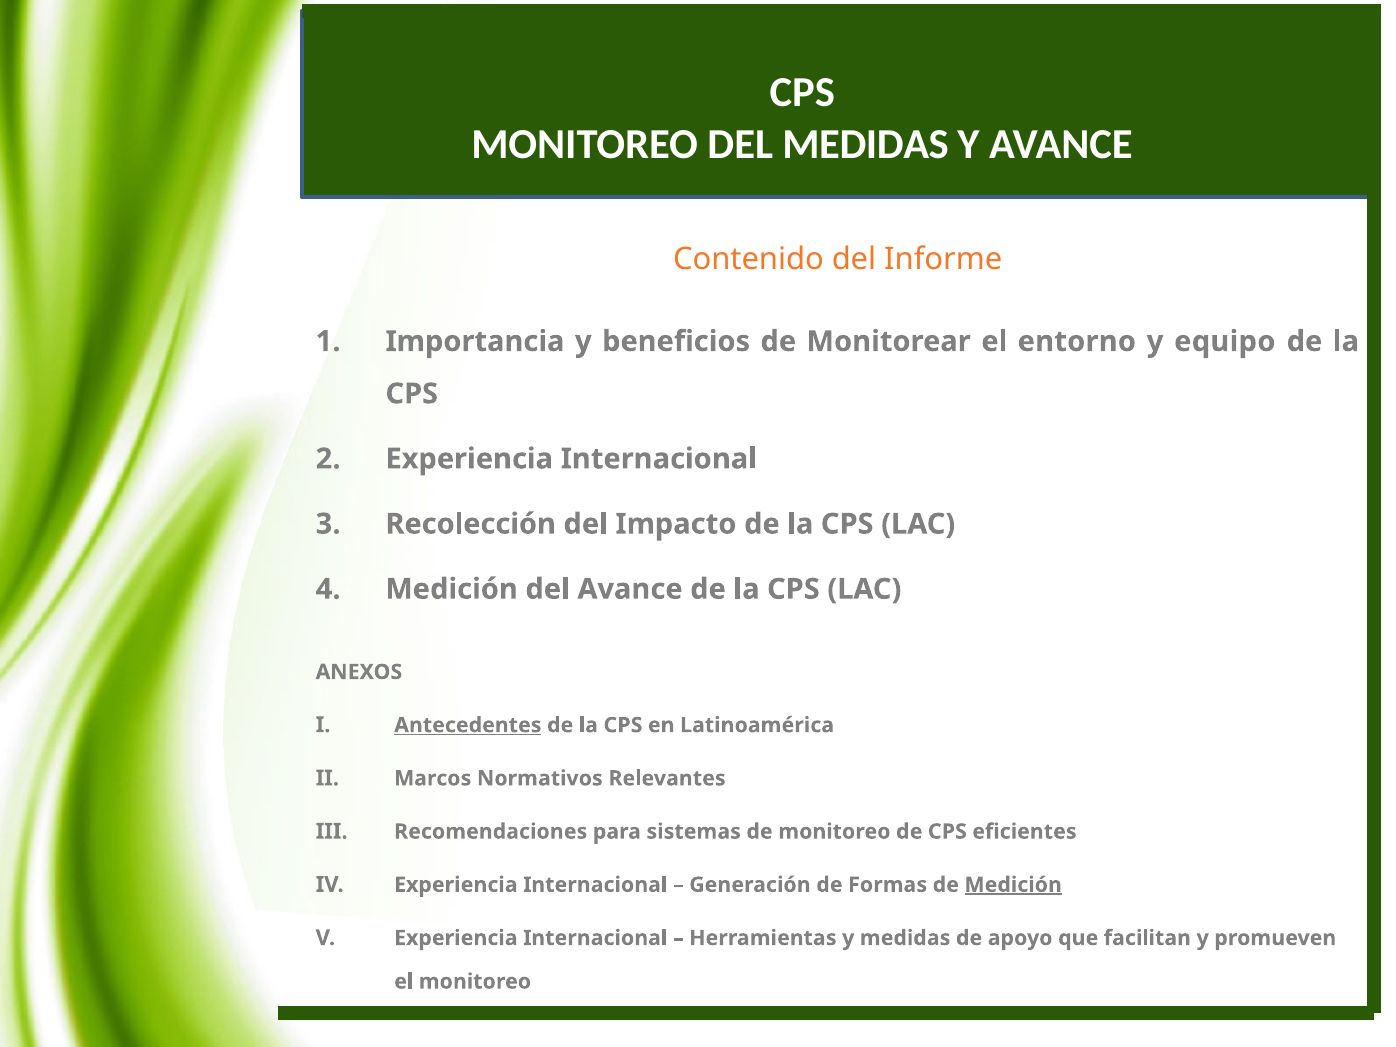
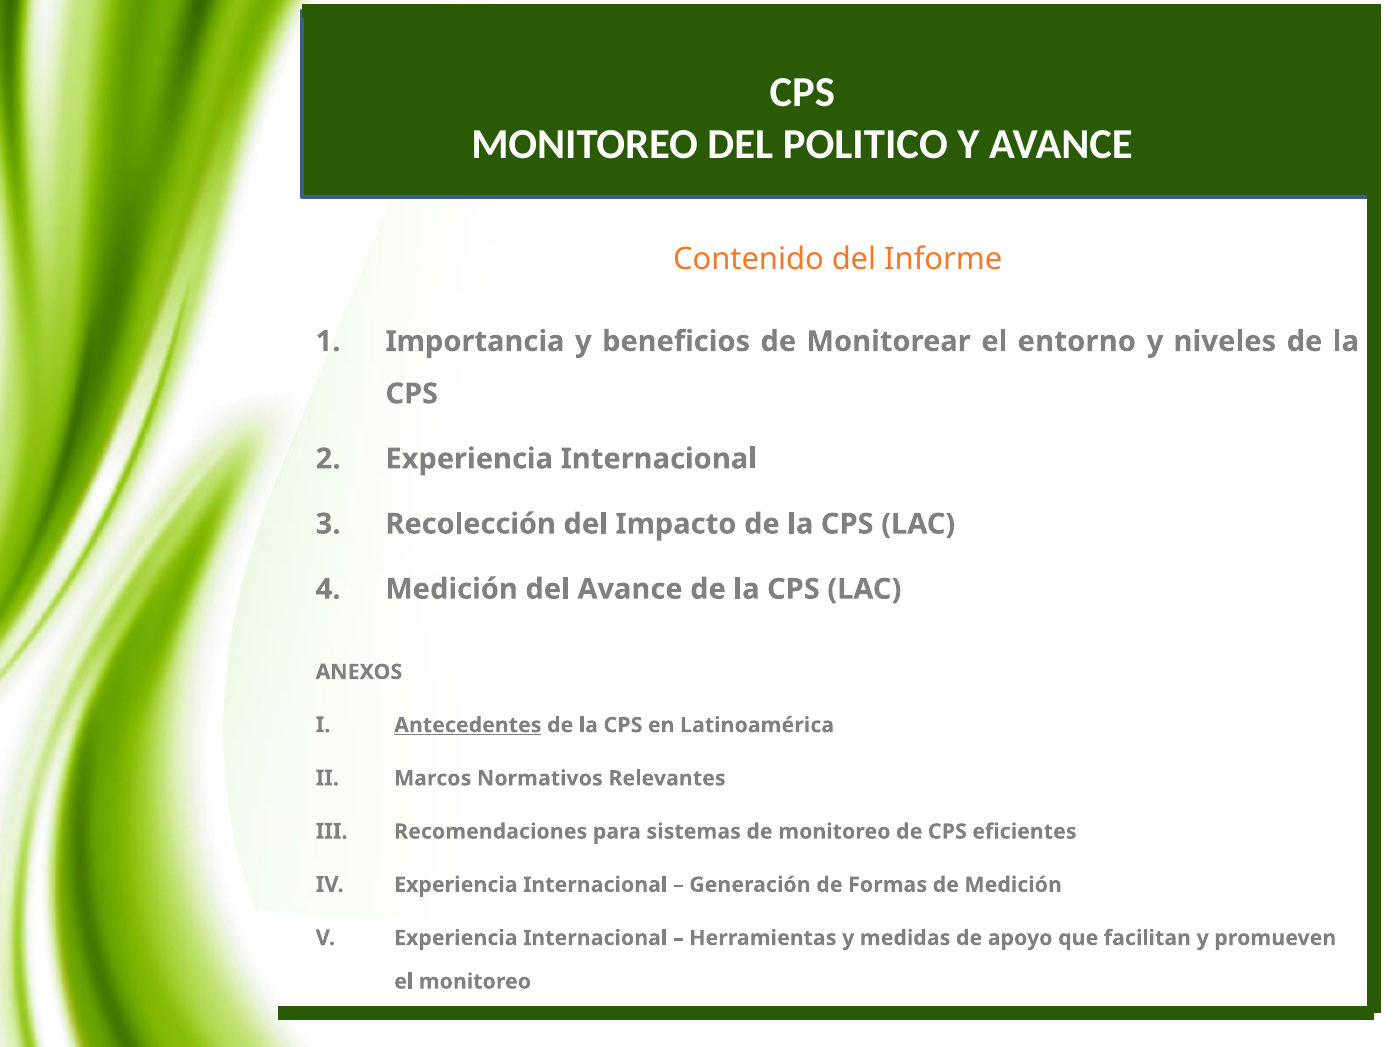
DEL MEDIDAS: MEDIDAS -> POLITICO (865, 144)
equipo: equipo -> niveles (1225, 341)
Medición underline: present -> none (1013, 885)
